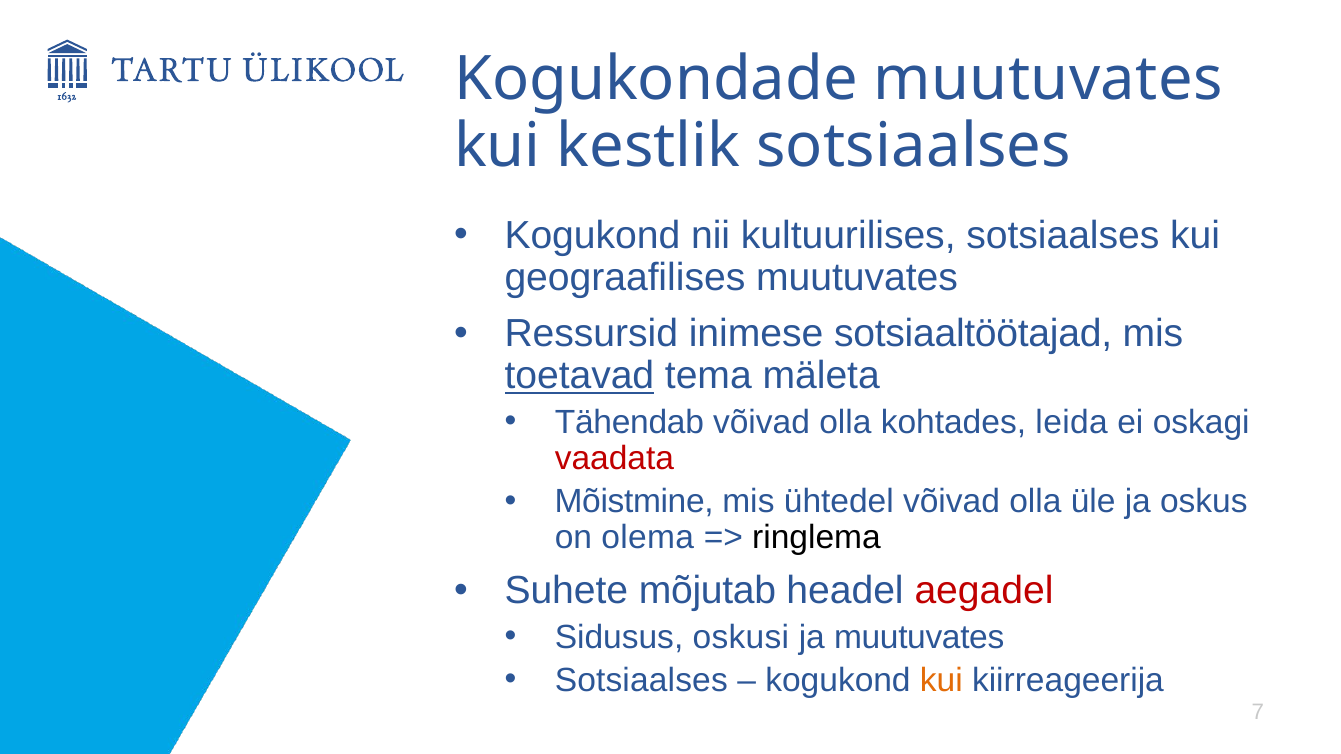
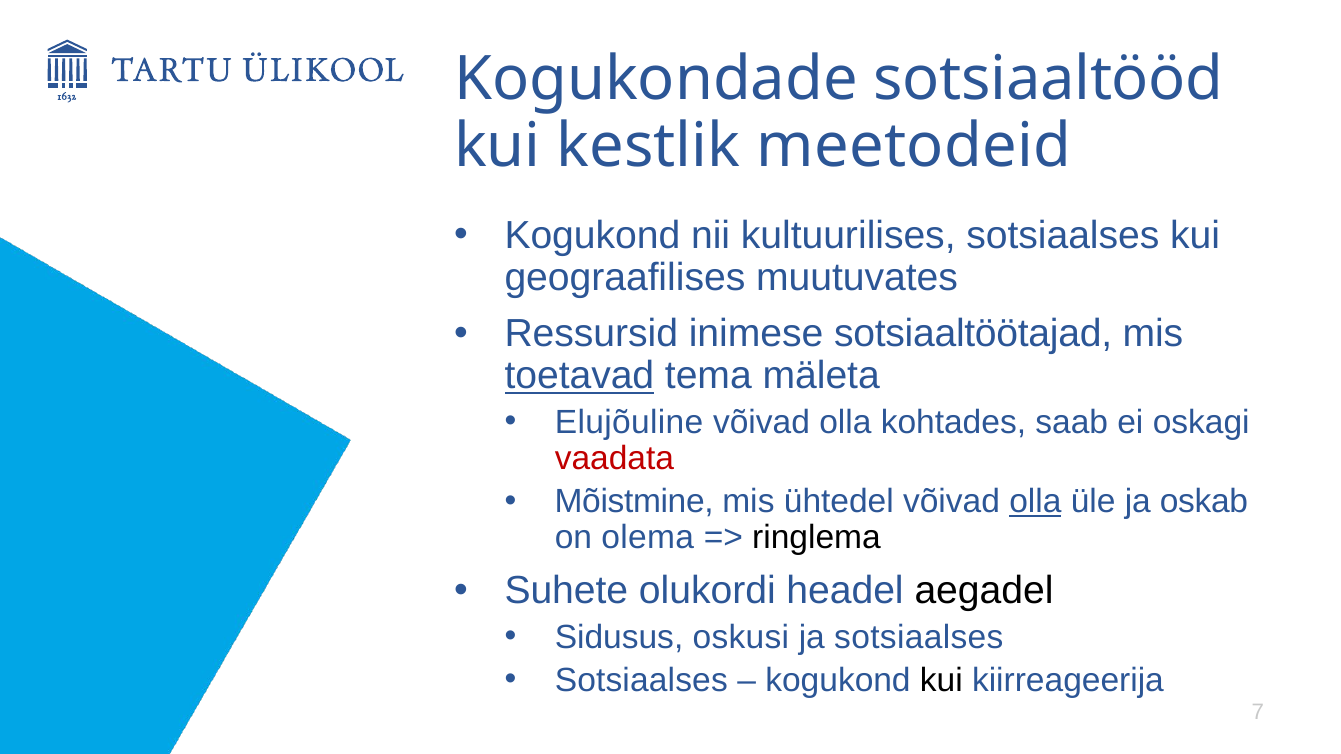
Kogukondade muutuvates: muutuvates -> sotsiaaltööd (1049, 79)
kestlik sotsiaalses: sotsiaalses -> meetodeid (914, 146)
Tähendab: Tähendab -> Elujõuline (629, 422)
leida: leida -> saab (1072, 422)
olla underline: none -> present (1035, 502)
oskus: oskus -> oskab (1204, 502)
mõjutab: mõjutab -> olukordi (707, 591)
aegadel colour: red -> black (984, 591)
ja muutuvates: muutuvates -> sotsiaalses (919, 637)
kui colour: orange -> black (941, 681)
